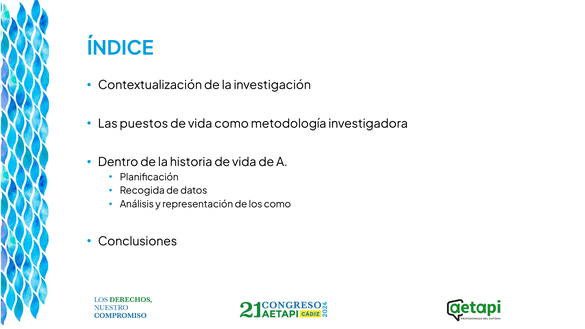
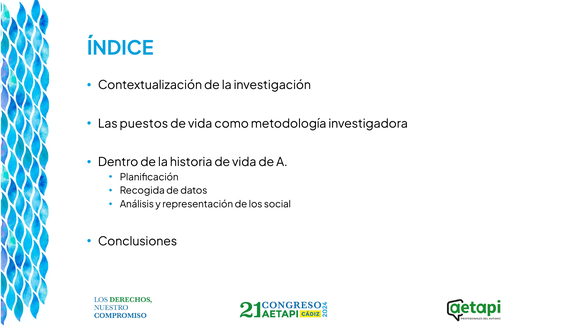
los como: como -> social (277, 204)
